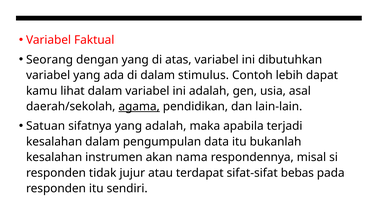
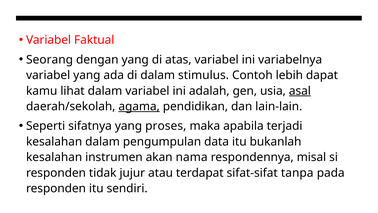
dibutuhkan: dibutuhkan -> variabelnya (290, 60)
asal underline: none -> present (300, 91)
Satuan: Satuan -> Seperti (46, 126)
yang adalah: adalah -> proses (166, 126)
bebas: bebas -> tanpa (297, 173)
